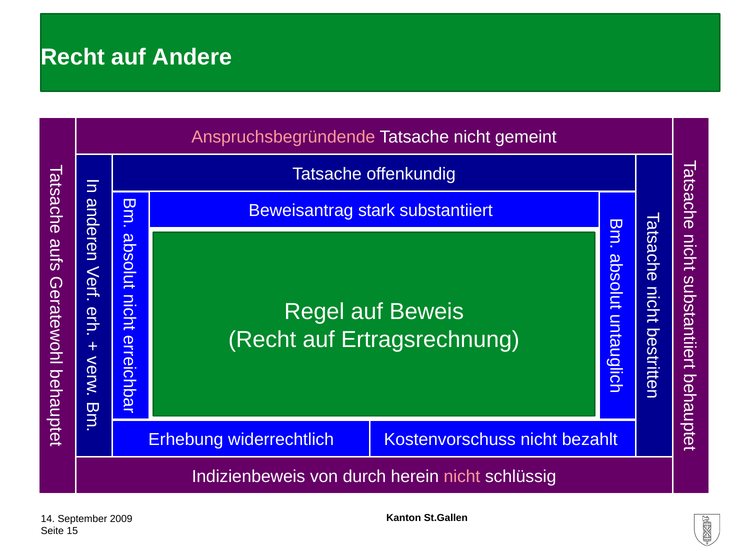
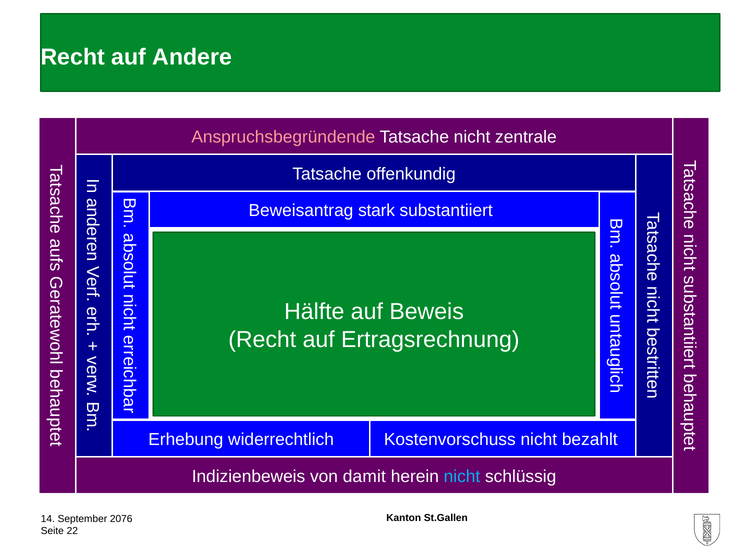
gemeint: gemeint -> zentrale (526, 137)
Regel: Regel -> Hälfte (314, 312)
durch: durch -> damit (364, 477)
nicht colour: pink -> light blue (462, 477)
2009: 2009 -> 2076 (121, 519)
15: 15 -> 22 (72, 531)
